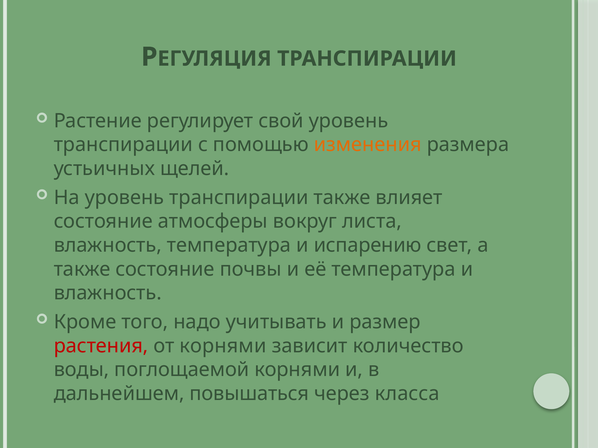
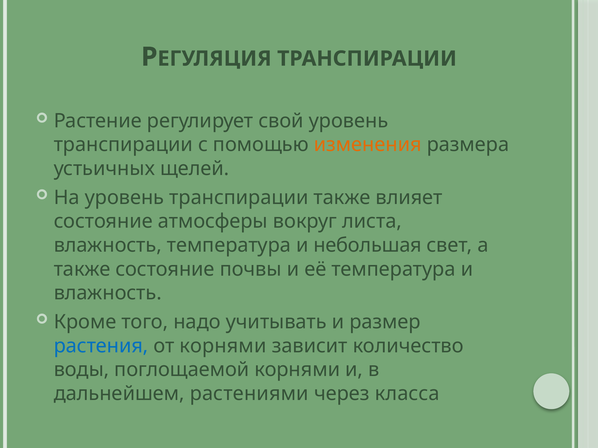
испарению: испарению -> небольшая (368, 246)
растения colour: red -> blue (101, 346)
повышаться: повышаться -> растениями (249, 394)
